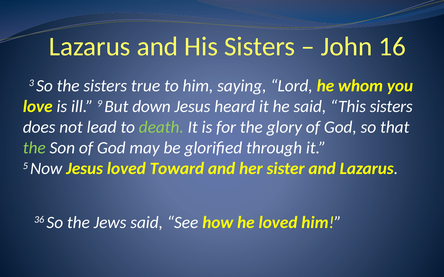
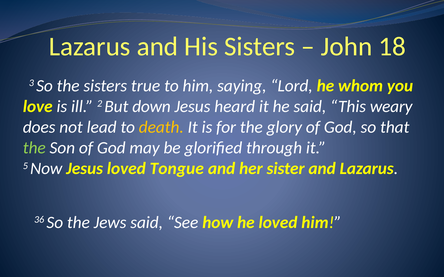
16: 16 -> 18 (392, 47)
9: 9 -> 2 (100, 104)
This sisters: sisters -> weary (391, 107)
death colour: light green -> yellow (161, 127)
Toward: Toward -> Tongue (177, 169)
